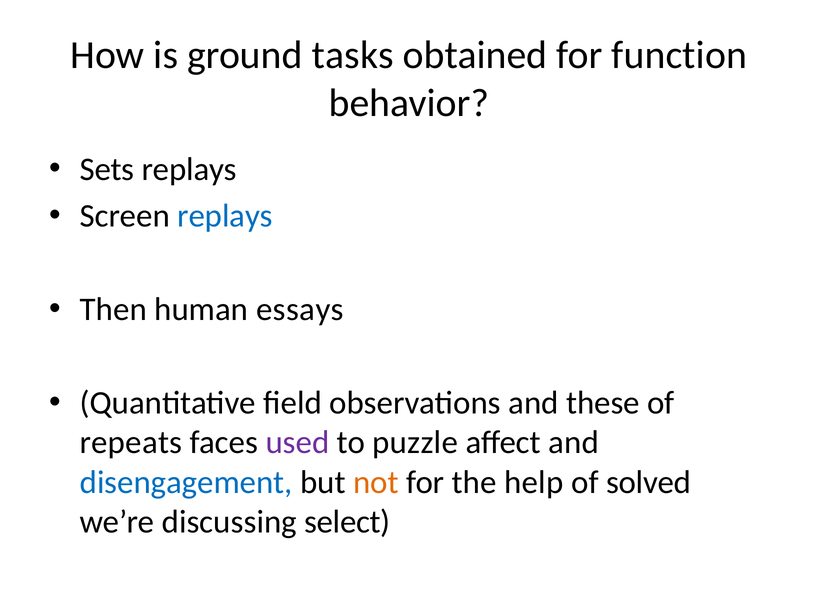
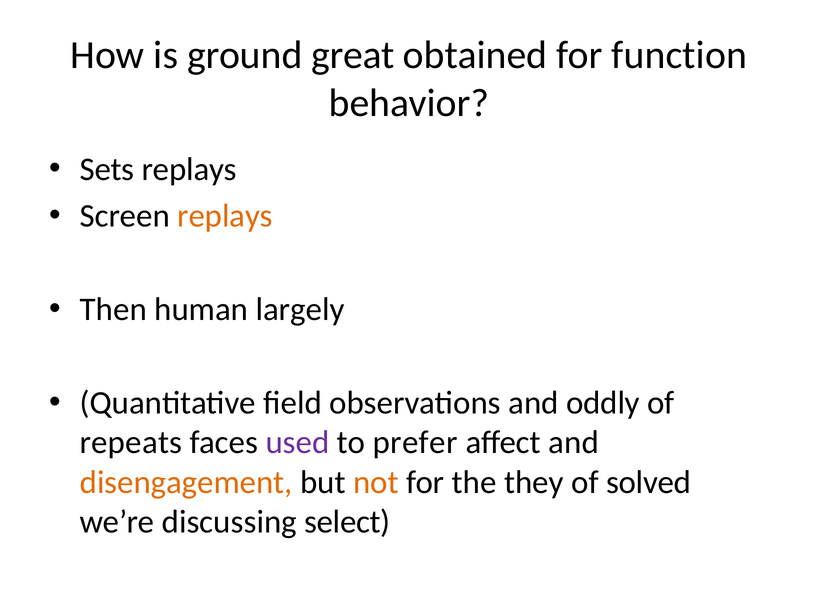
tasks: tasks -> great (353, 55)
replays colour: blue -> orange (225, 216)
essays: essays -> largely (300, 310)
these: these -> oddly (603, 403)
puzzle: puzzle -> prefer (415, 443)
disengagement colour: blue -> orange (186, 483)
help: help -> they (534, 483)
